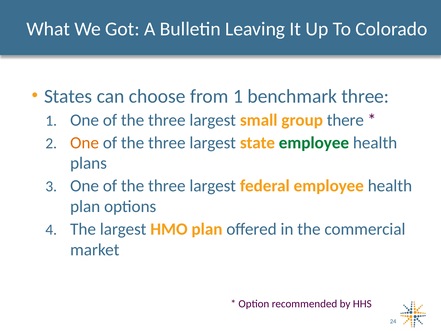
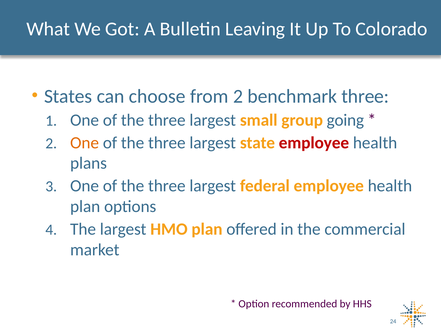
from 1: 1 -> 2 (238, 96)
there: there -> going (345, 120)
employee colour: green -> red (314, 143)
